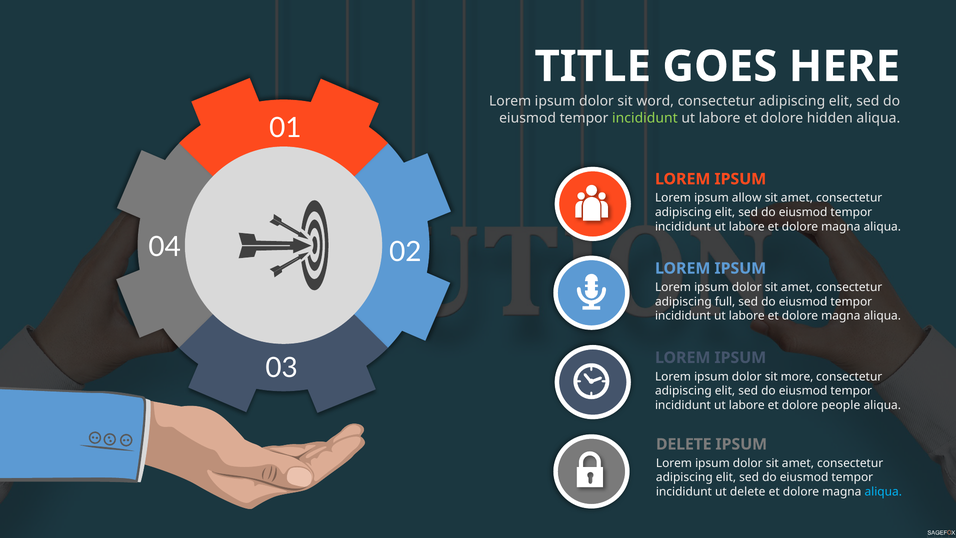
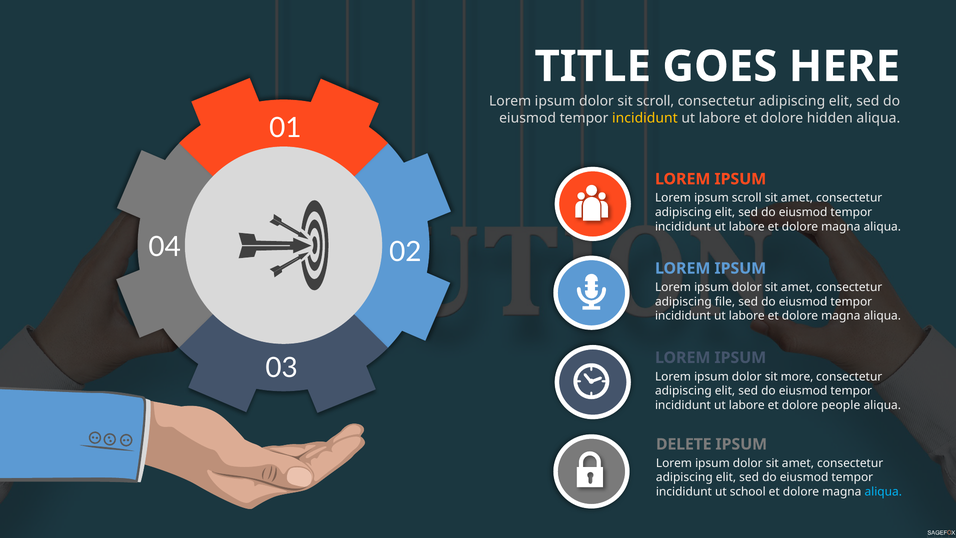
word: word -> scroll (655, 101)
incididunt colour: light green -> yellow (645, 118)
ipsum allow: allow -> scroll (747, 198)
full: full -> file (725, 301)
ut delete: delete -> school (748, 492)
